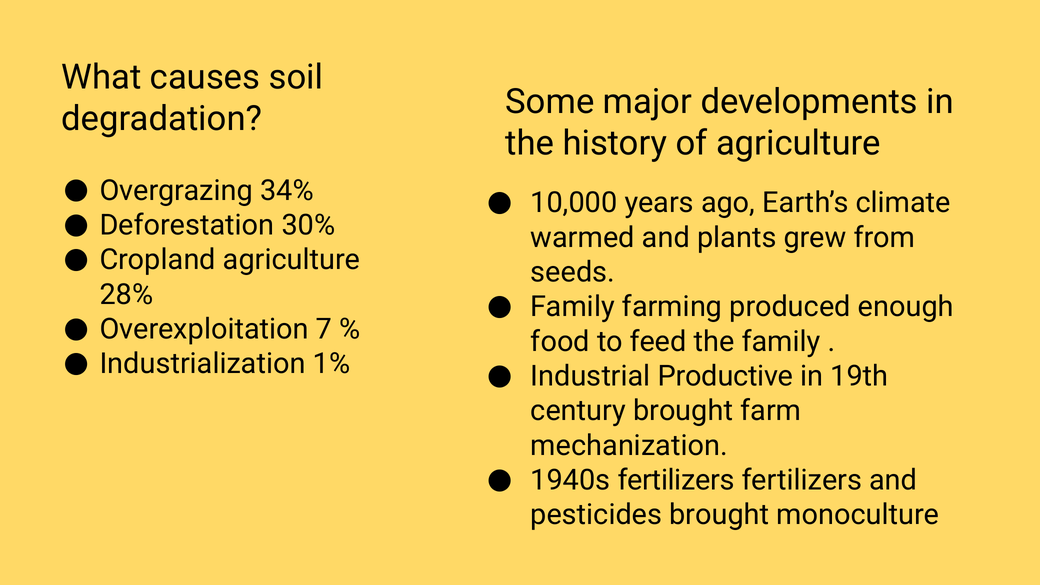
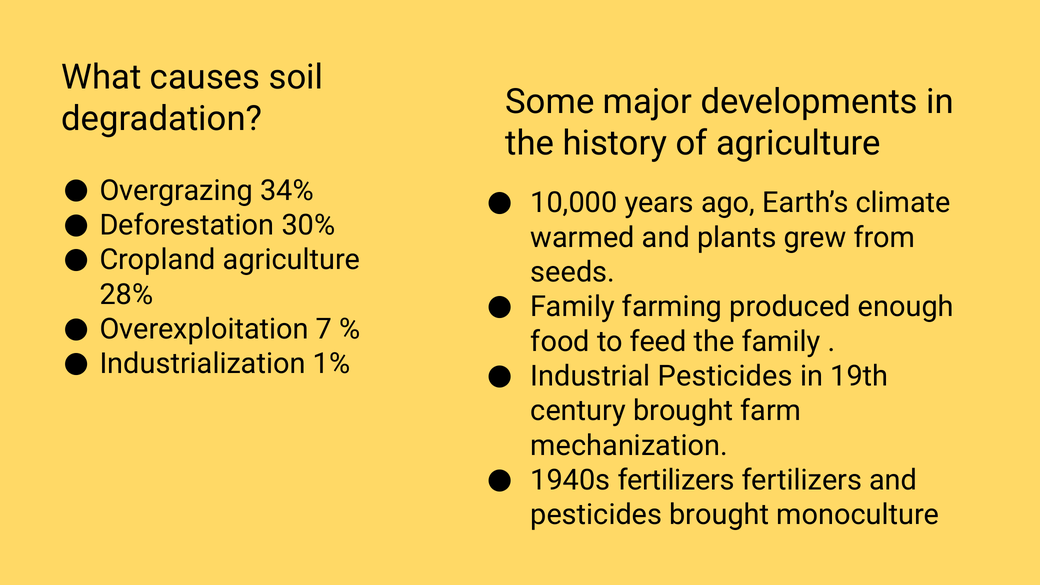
Industrial Productive: Productive -> Pesticides (725, 376)
